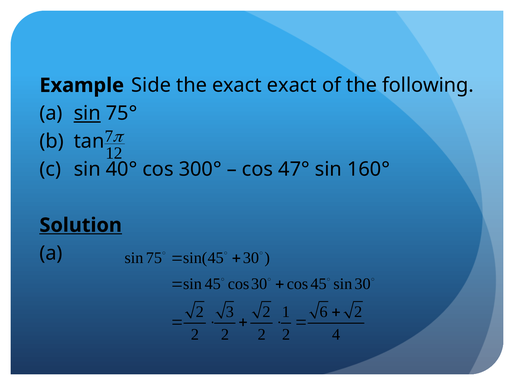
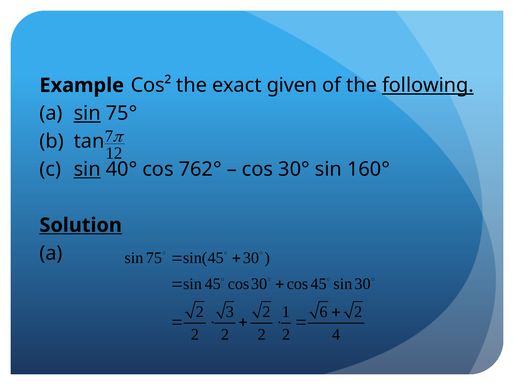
Side: Side -> Cos² (151, 85)
exact exact: exact -> given (292, 85)
following underline: none -> present (428, 85)
sin underline: none -> present (87, 169)
300°: 300° -> 762° (200, 169)
47°: 47° -> 30° (294, 169)
